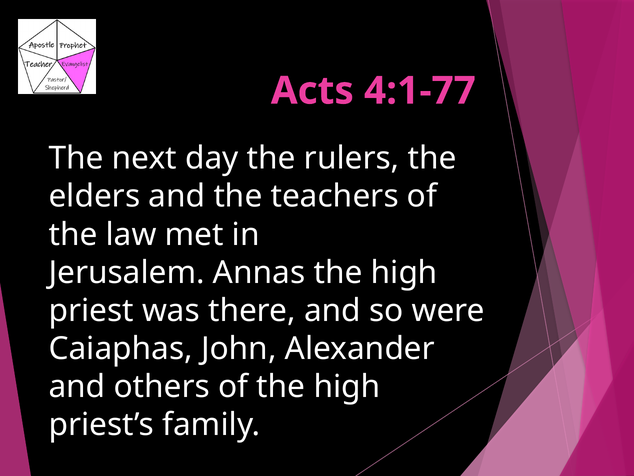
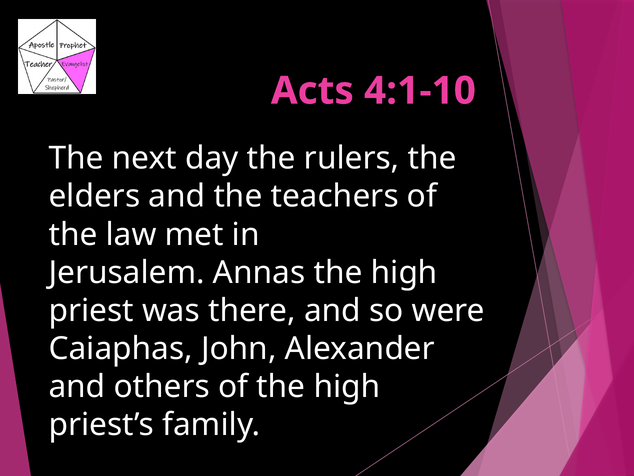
4:1-77: 4:1-77 -> 4:1-10 (420, 91)
